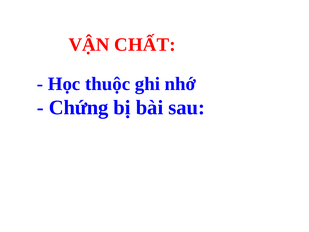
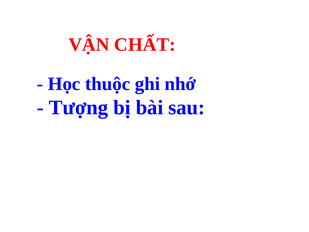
Chứng: Chứng -> Tượng (79, 107)
